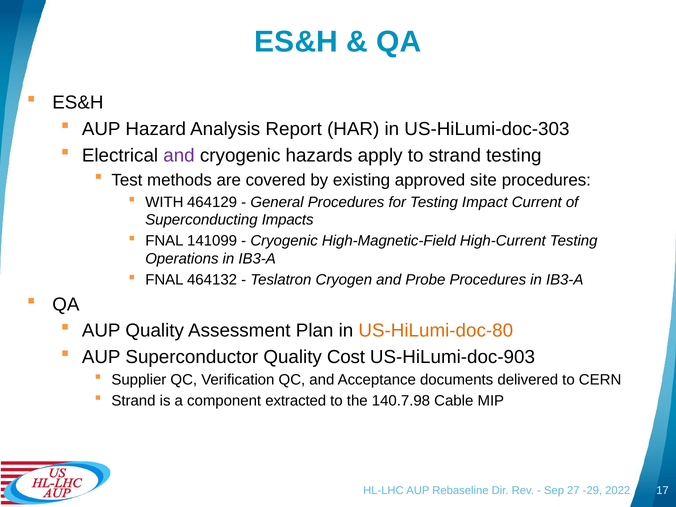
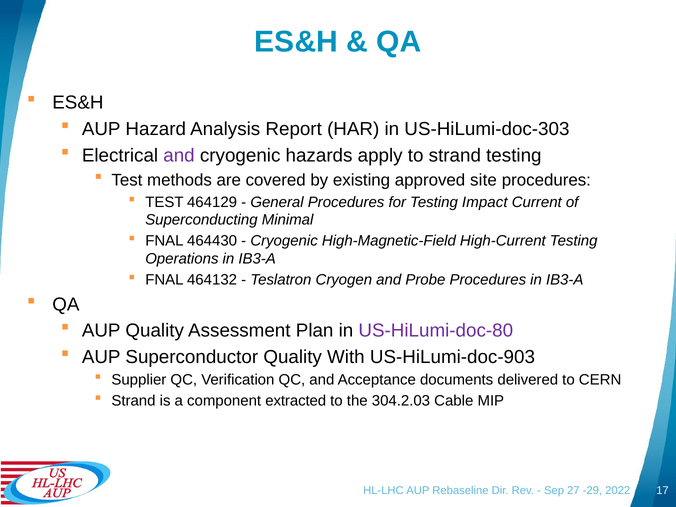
WITH: WITH -> TEST (164, 202)
Impacts: Impacts -> Minimal (288, 220)
141099: 141099 -> 464430 (212, 241)
US-HiLumi-doc-80 colour: orange -> purple (436, 331)
Cost: Cost -> With (346, 357)
140.7.98: 140.7.98 -> 304.2.03 (401, 401)
